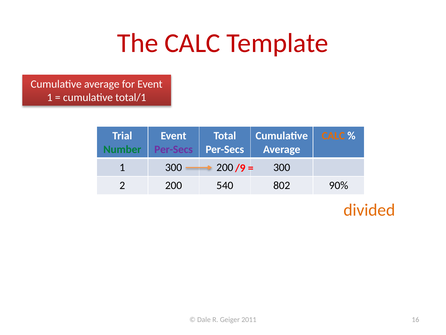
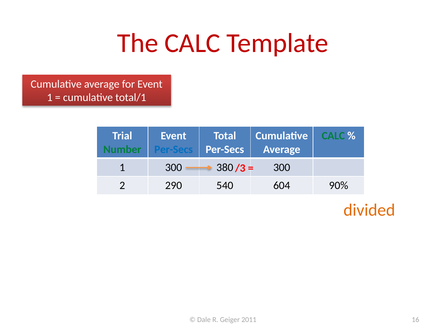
CALC colour: orange -> green (333, 136)
Per-Secs colour: purple -> blue (174, 149)
300 200: 200 -> 380 (225, 167)
/9: /9 -> /3 (240, 168)
2 200: 200 -> 290 (174, 185)
802: 802 -> 604 (282, 185)
